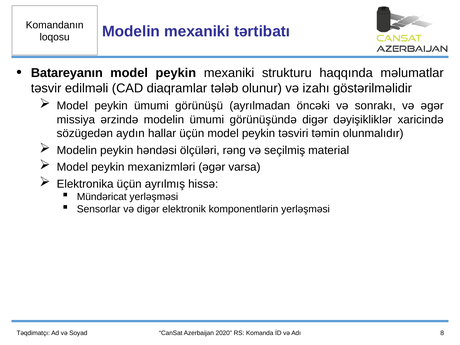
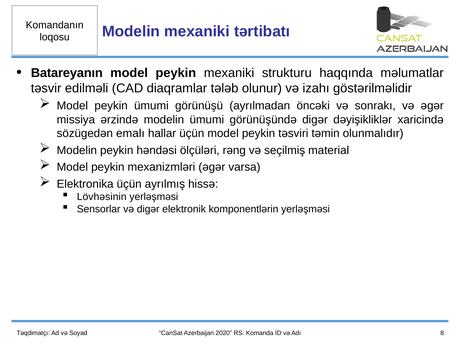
aydın: aydın -> emalı (130, 133)
Mündəricat: Mündəricat -> Lövhəsinin (102, 197)
